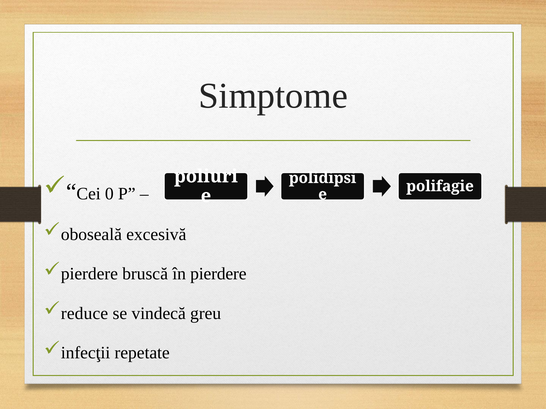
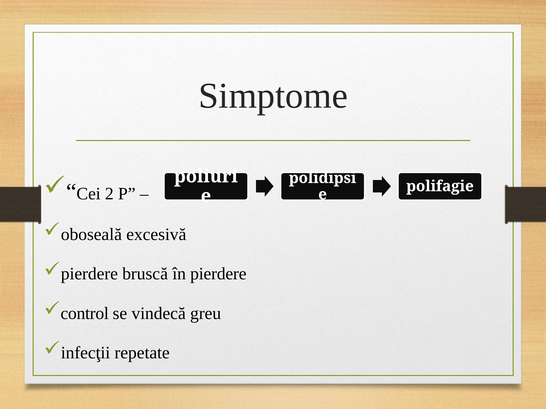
0: 0 -> 2 (109, 194)
reduce: reduce -> control (85, 314)
